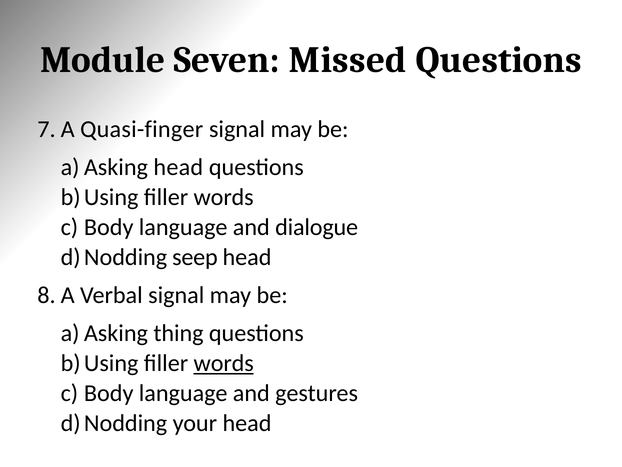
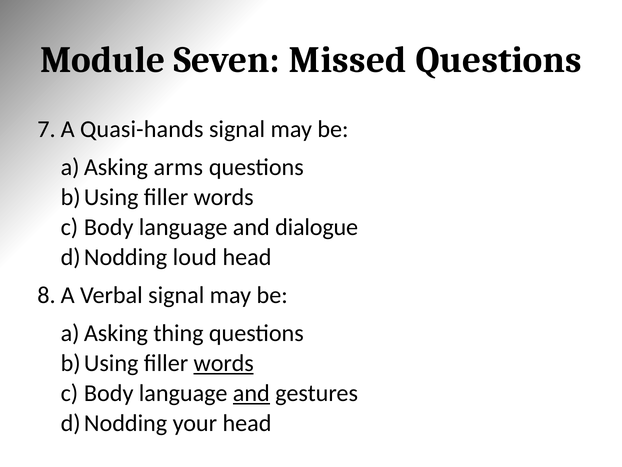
Quasi-finger: Quasi-finger -> Quasi-hands (142, 129)
head: head -> arms (178, 167)
seep: seep -> loud (195, 257)
and underline: none -> present (251, 393)
